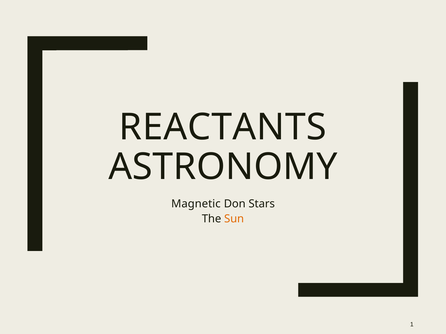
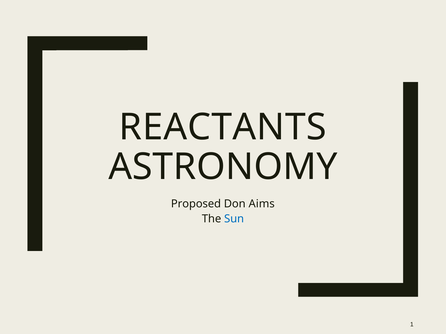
Magnetic: Magnetic -> Proposed (196, 204)
Stars: Stars -> Aims (262, 204)
Sun colour: orange -> blue (234, 219)
